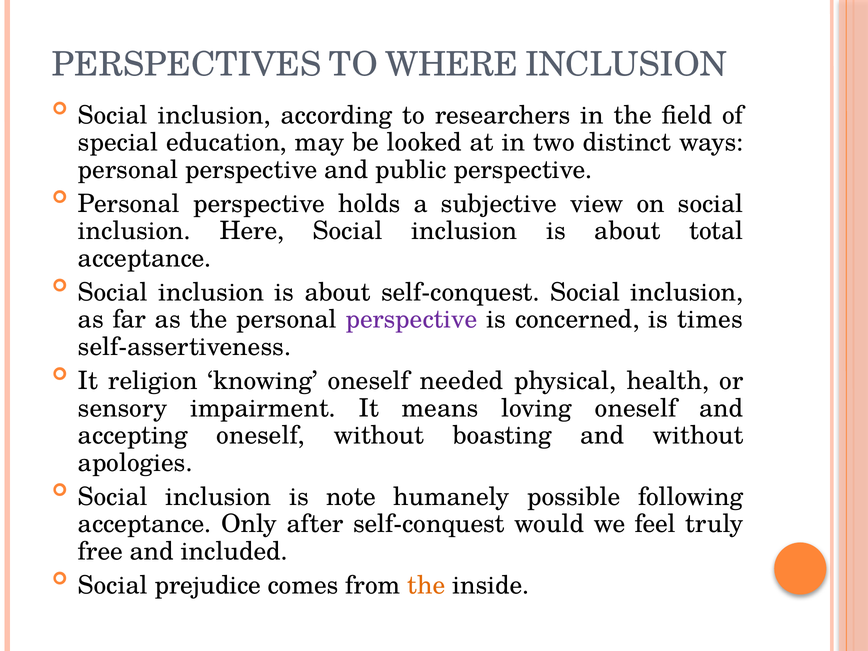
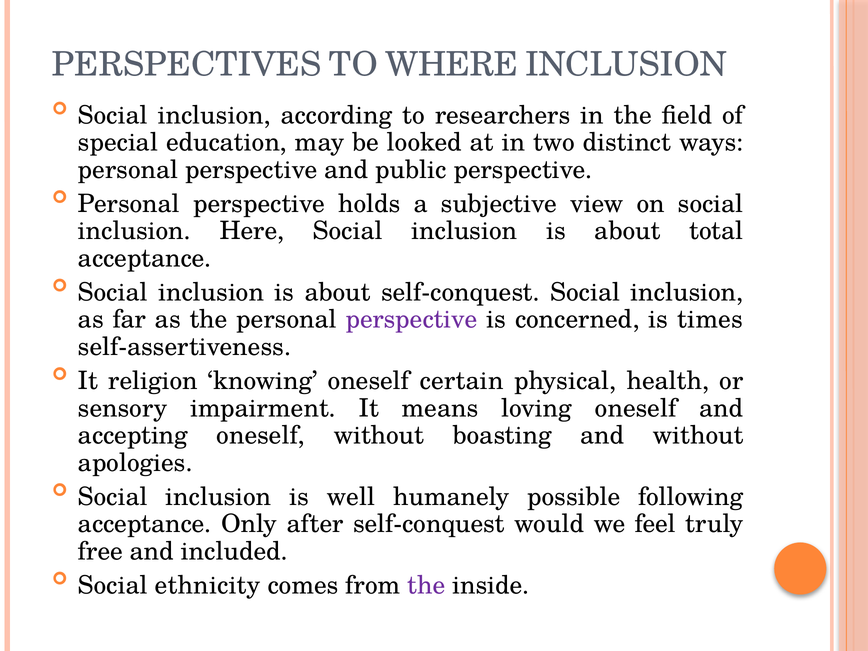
needed: needed -> certain (462, 381)
note: note -> well (351, 497)
prejudice: prejudice -> ethnicity (208, 585)
the colour: orange -> purple (426, 585)
